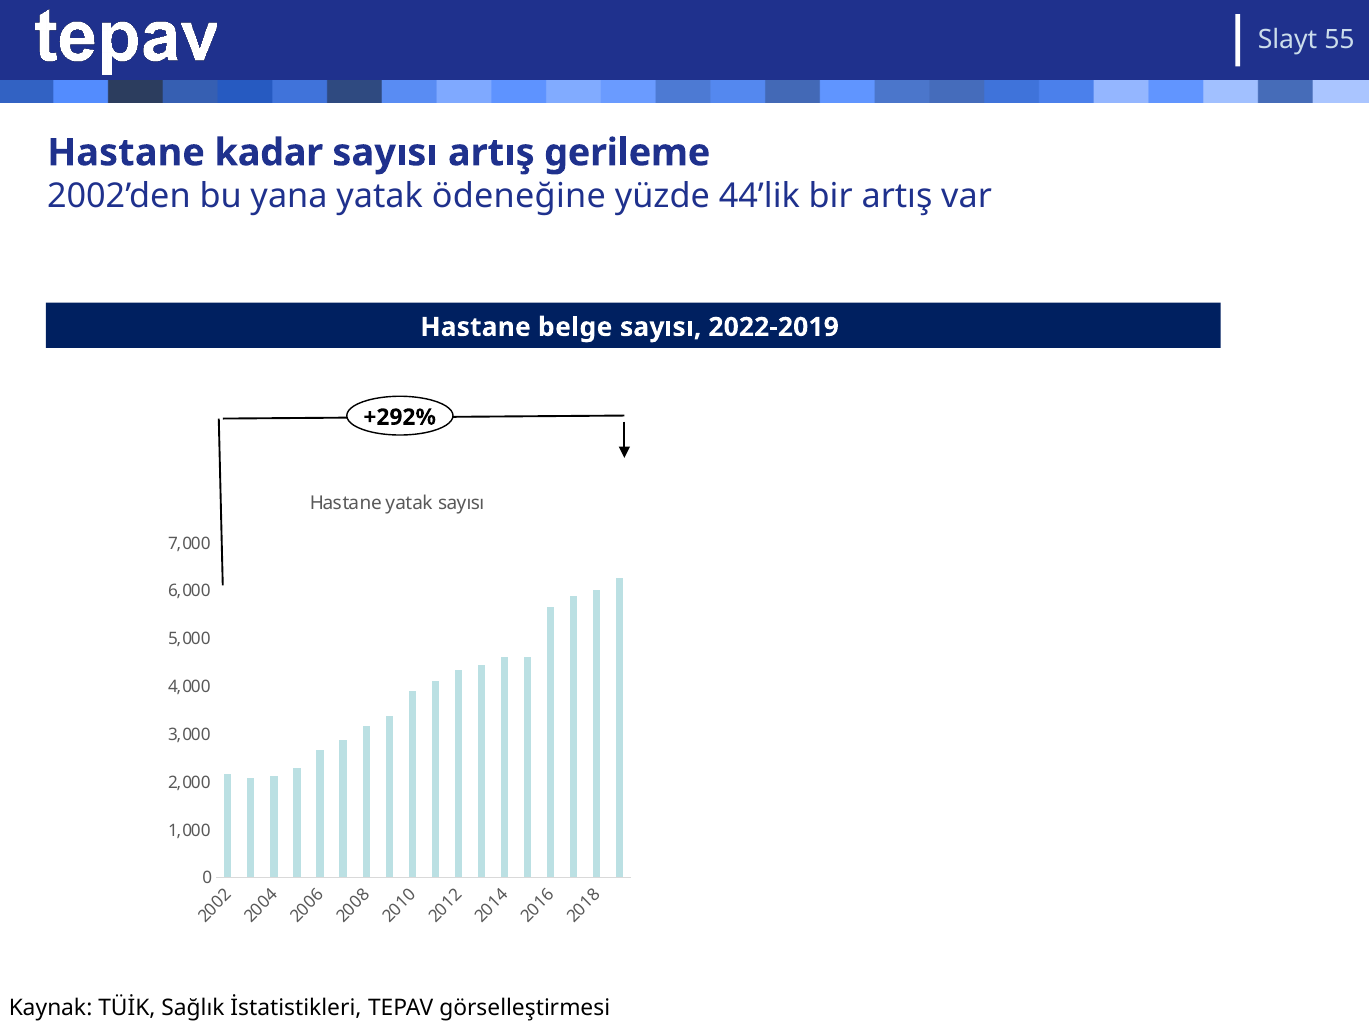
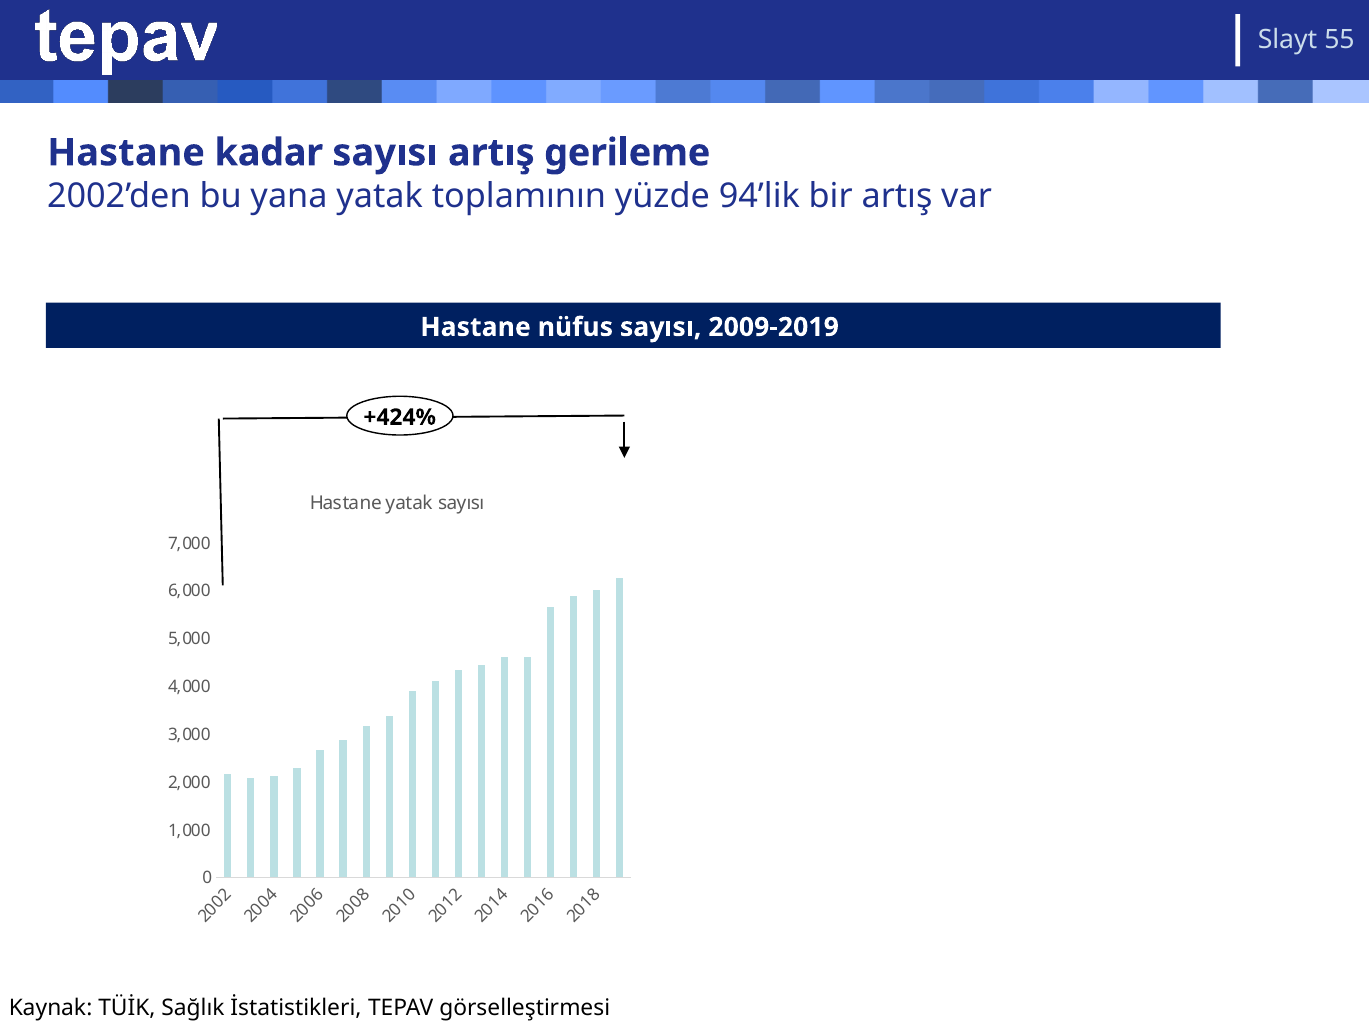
ödeneğine: ödeneğine -> toplamının (519, 196)
44’lik: 44’lik -> 94’lik (759, 196)
belge: belge -> nüfus (575, 327)
2022-2019: 2022-2019 -> 2009-2019 (774, 327)
+292%: +292% -> +424% (400, 417)
